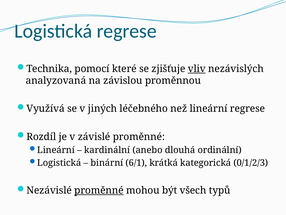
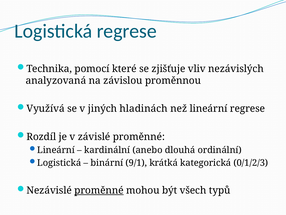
vliv underline: present -> none (197, 69)
léčebného: léčebného -> hladinách (144, 108)
6/1: 6/1 -> 9/1 (136, 163)
